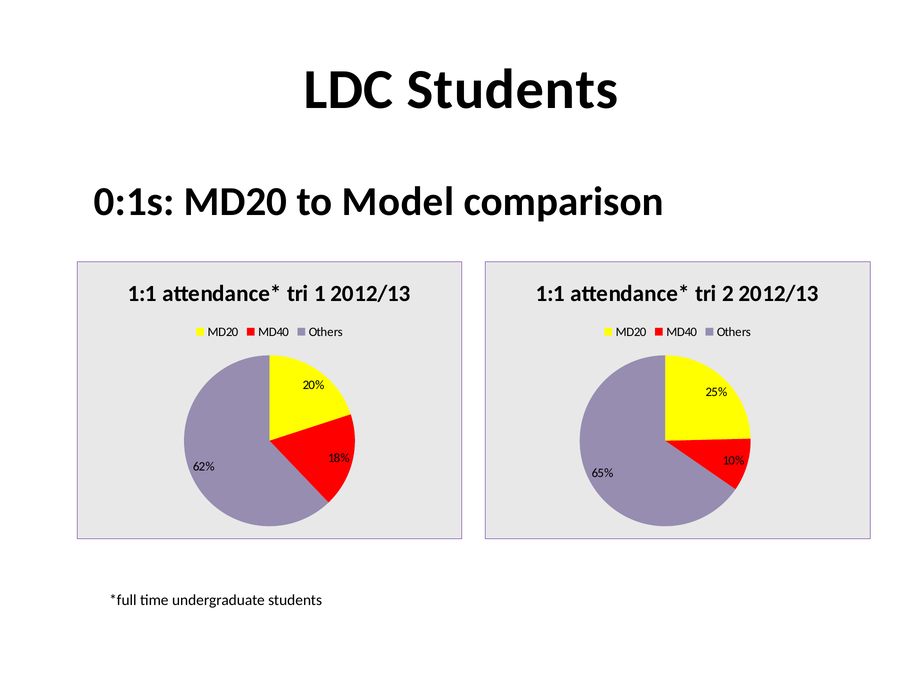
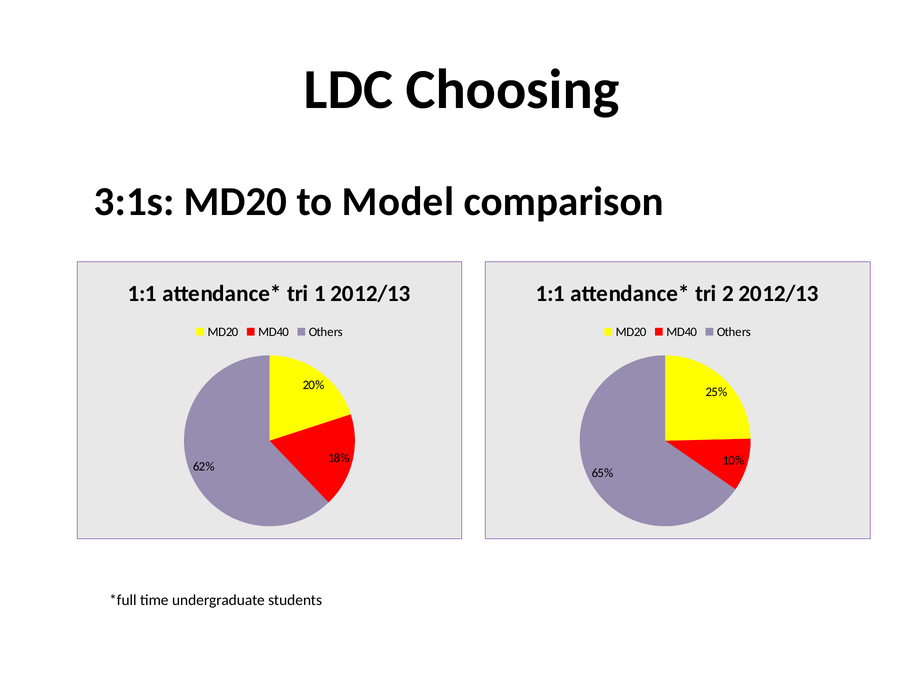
LDC Students: Students -> Choosing (513, 89)
0:1s: 0:1s -> 3:1s (134, 202)
